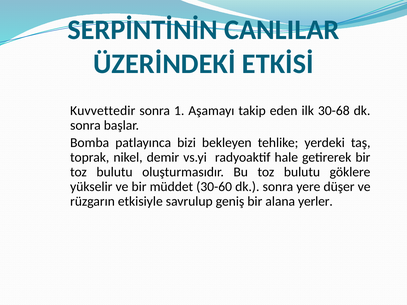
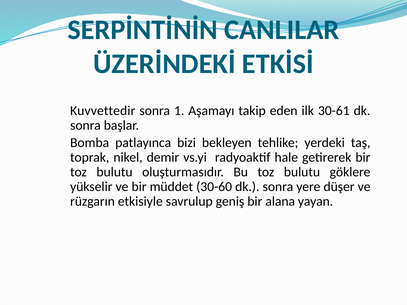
30-68: 30-68 -> 30-61 (334, 111)
yerler: yerler -> yayan (315, 201)
